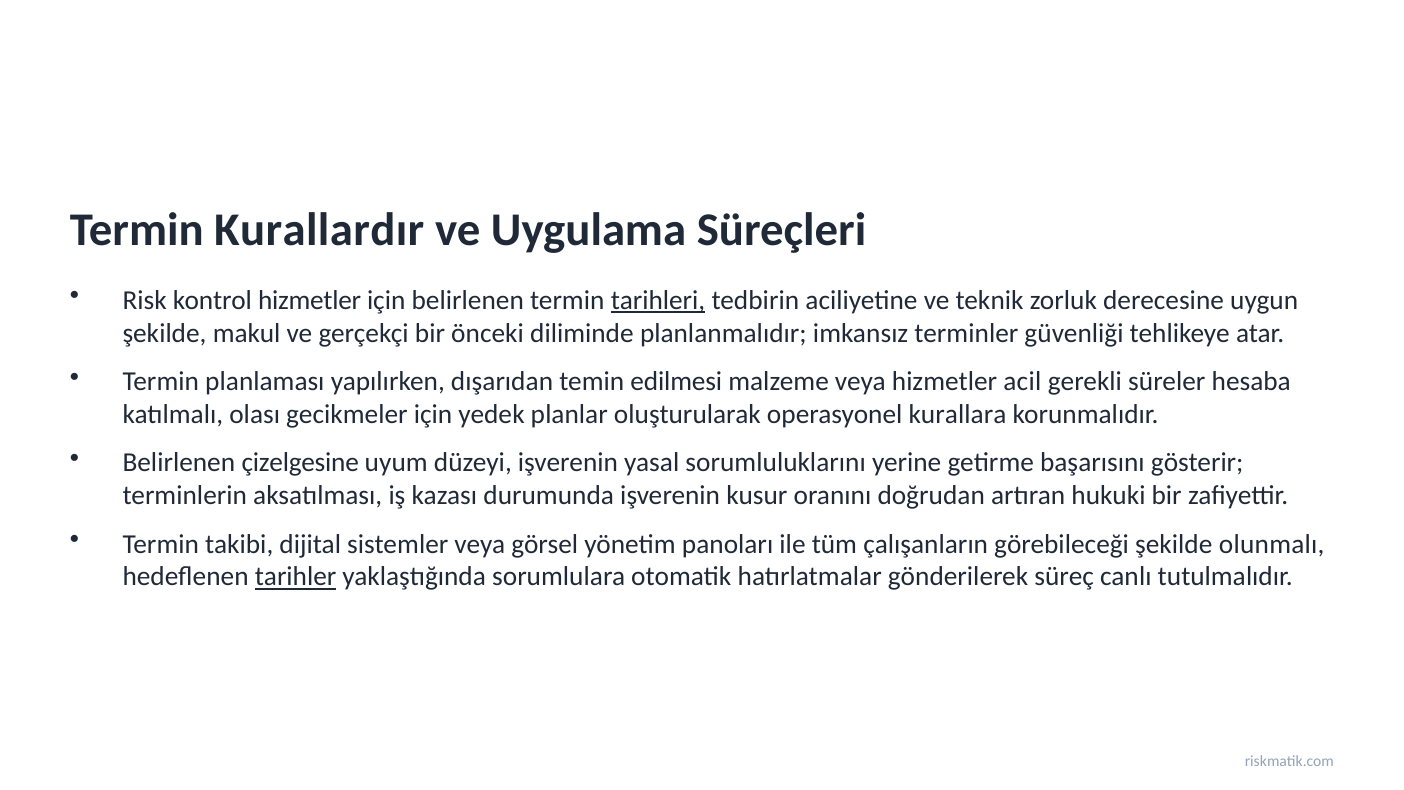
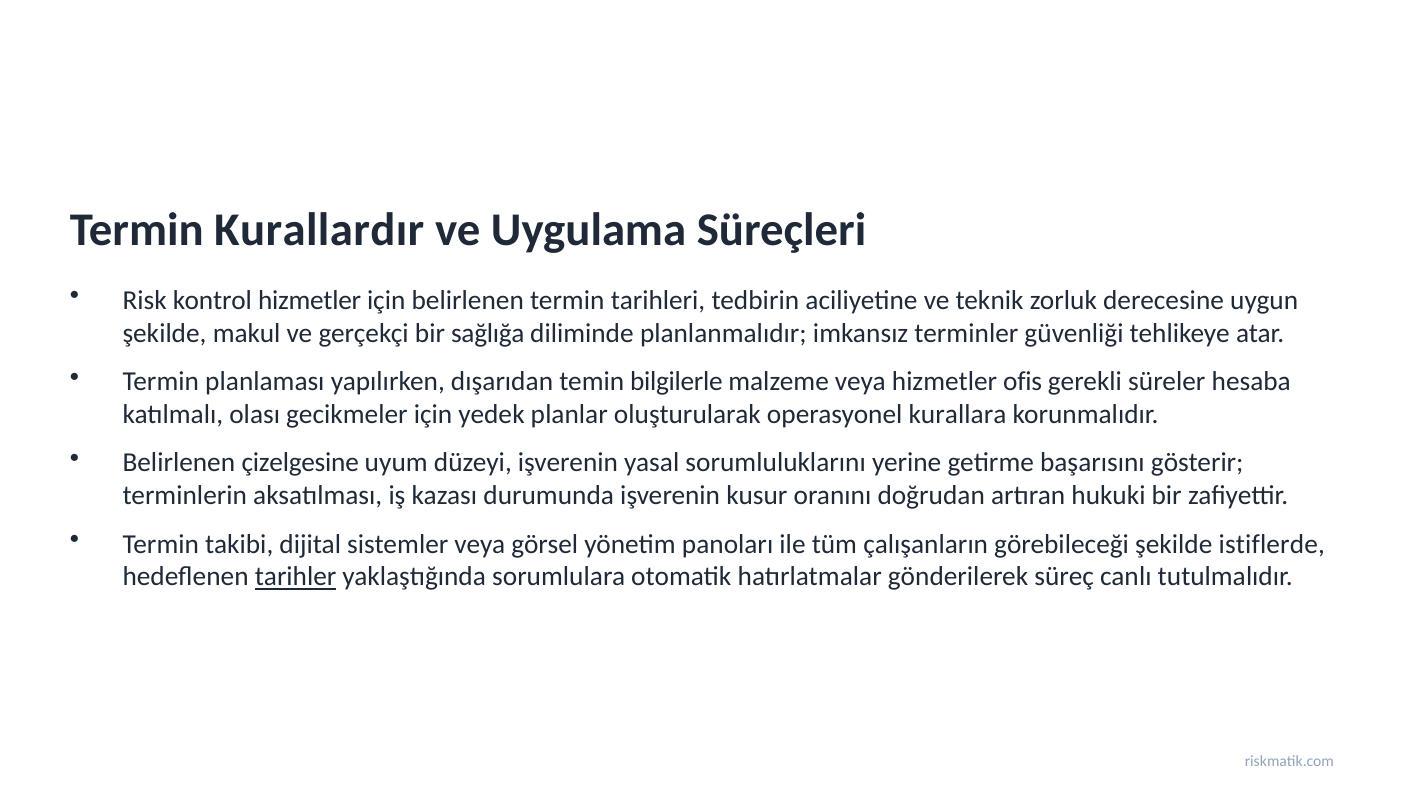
tarihleri underline: present -> none (658, 300)
önceki: önceki -> sağlığa (488, 333)
edilmesi: edilmesi -> bilgilerle (676, 381)
acil: acil -> ofis (1023, 381)
olunmalı: olunmalı -> istiflerde (1272, 544)
